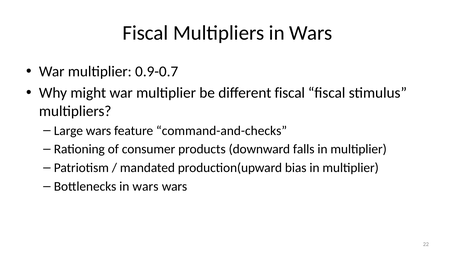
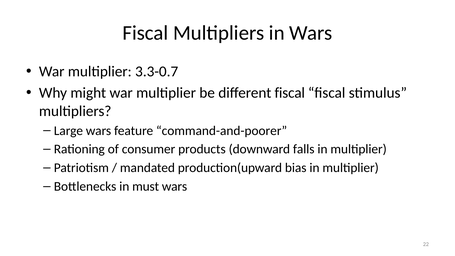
0.9-0.7: 0.9-0.7 -> 3.3-0.7 (157, 72)
command-and-checks: command-and-checks -> command-and-poorer (222, 131)
Bottlenecks in wars: wars -> must (146, 186)
